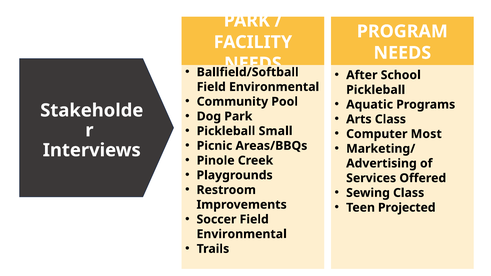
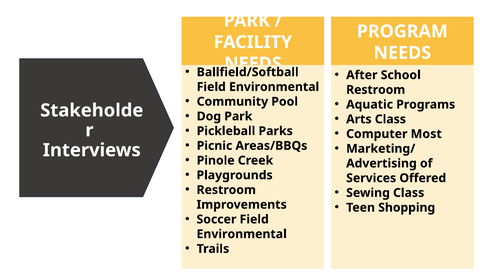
Pickleball: Pickleball -> Restroom (376, 90)
Small: Small -> Parks (276, 131)
Projected: Projected -> Shopping (407, 208)
